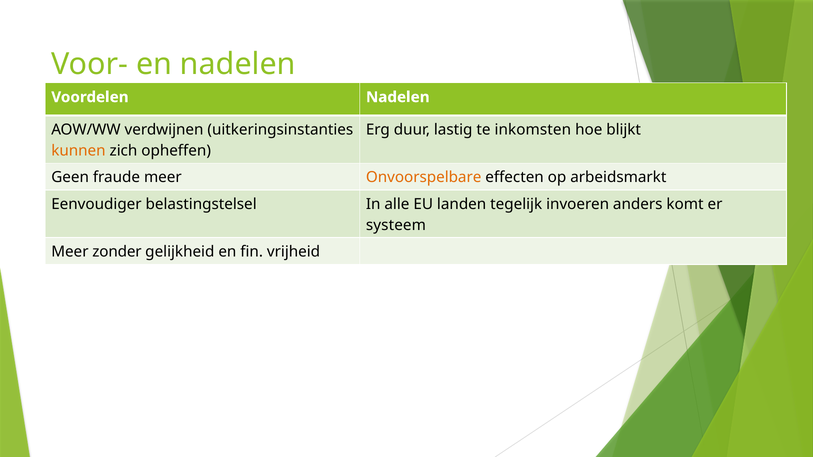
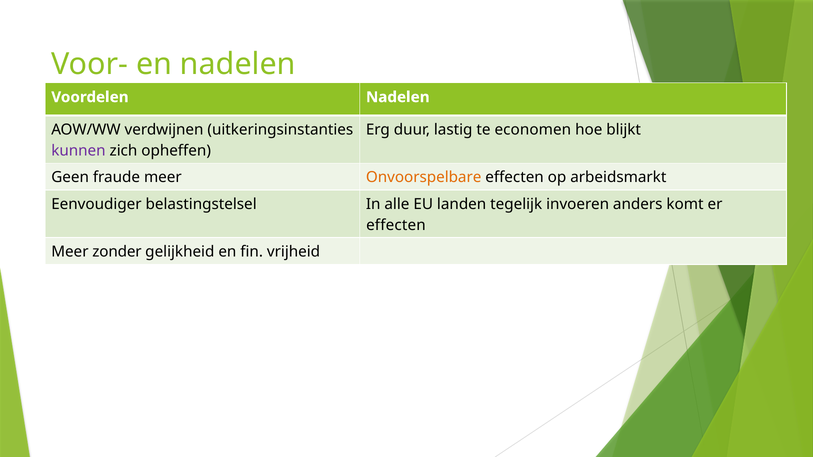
inkomsten: inkomsten -> economen (533, 130)
kunnen colour: orange -> purple (78, 151)
systeem: systeem -> effecten (396, 225)
